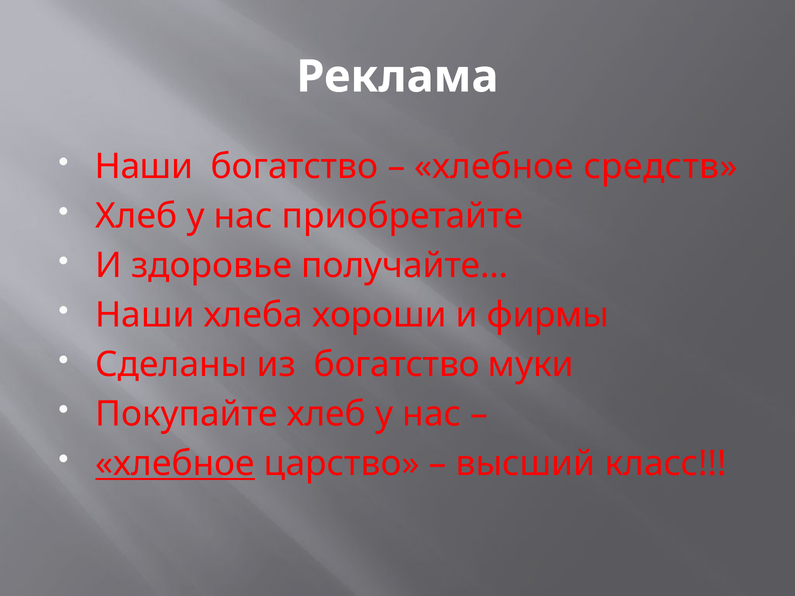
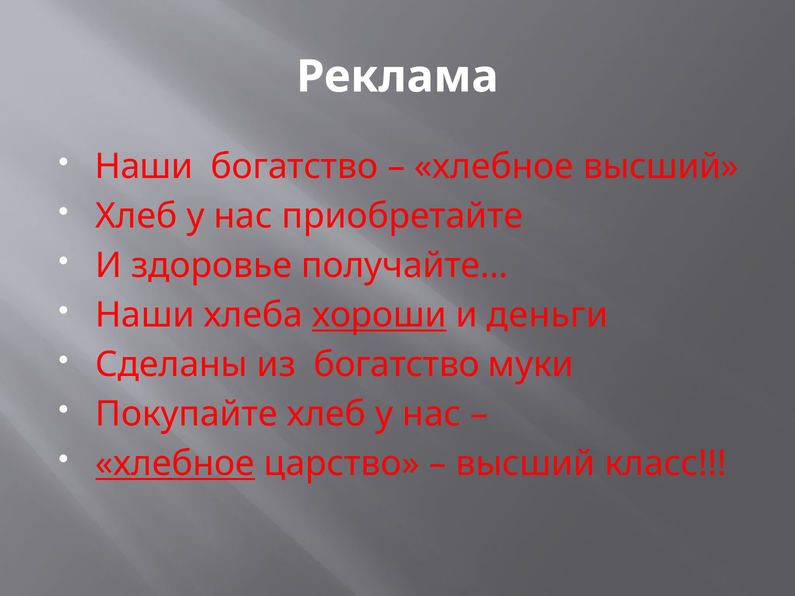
хлебное средств: средств -> высший (661, 167)
хороши underline: none -> present (379, 315)
фирмы: фирмы -> деньги (548, 315)
